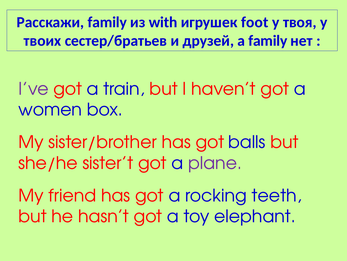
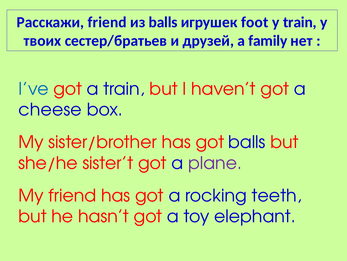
Расскажи family: family -> friend (107, 22)
из with: with -> balls (163, 22)
у твоя: твоя -> train (300, 22)
I’ve colour: purple -> blue (34, 89)
women: women -> cheese (50, 110)
